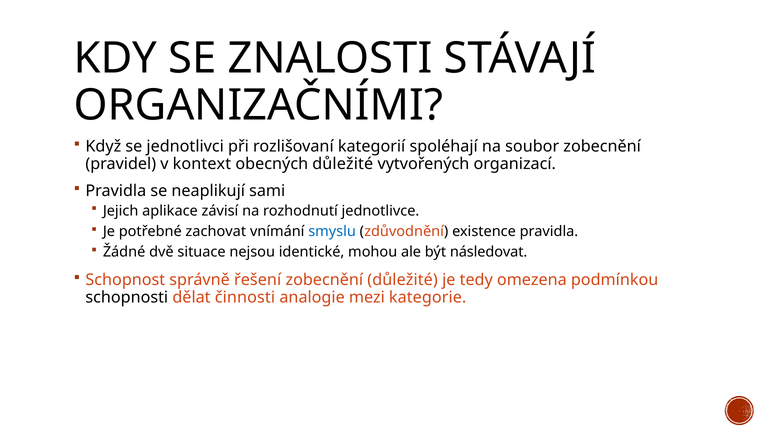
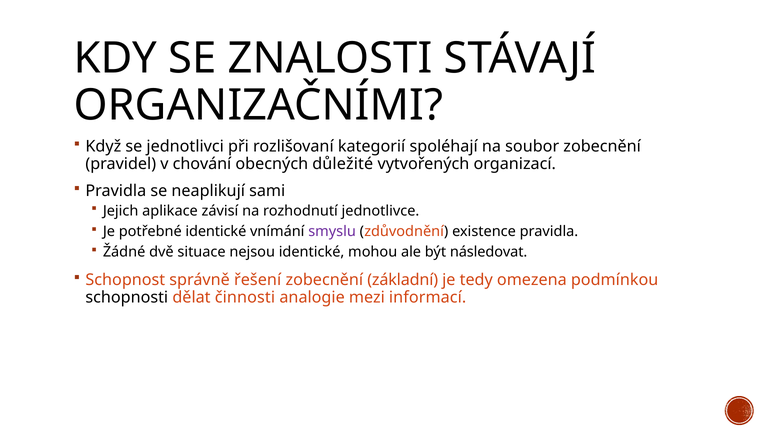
kontext: kontext -> chování (202, 164)
potřebné zachovat: zachovat -> identické (216, 231)
smyslu colour: blue -> purple (332, 231)
zobecnění důležité: důležité -> základní (403, 280)
kategorie: kategorie -> informací (428, 297)
